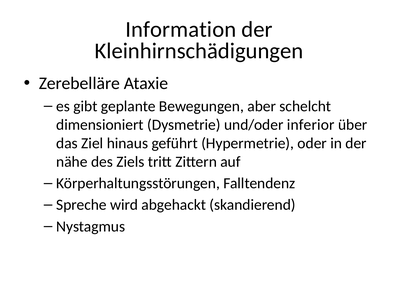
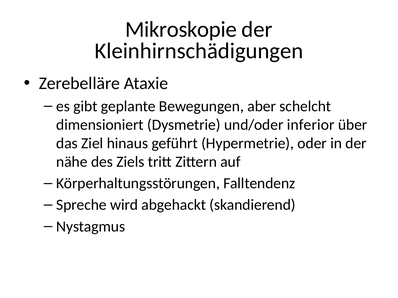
Information: Information -> Mikroskopie (181, 29)
